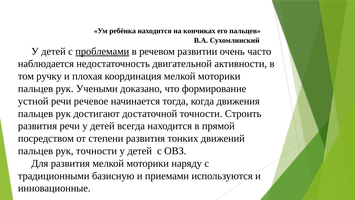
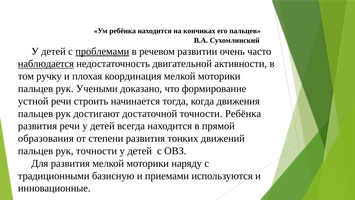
наблюдается underline: none -> present (46, 64)
речевое: речевое -> строить (91, 101)
точности Строить: Строить -> Ребёнка (243, 113)
посредством: посредством -> образования (46, 138)
